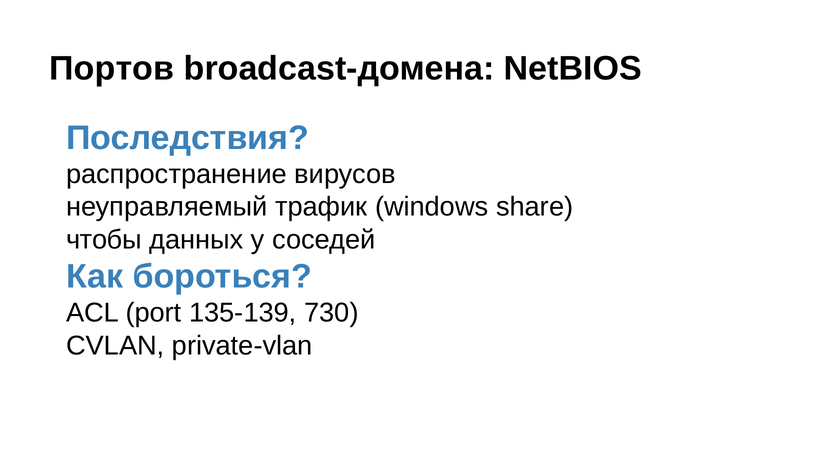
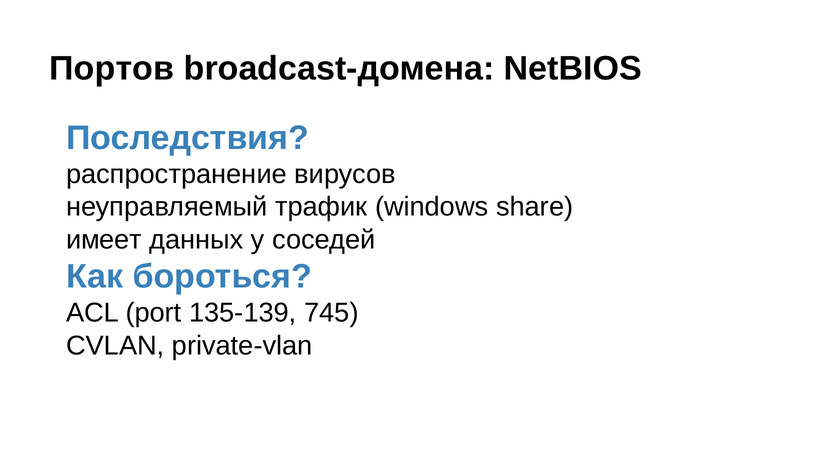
чтобы: чтобы -> имеет (104, 240)
730: 730 -> 745 (331, 313)
